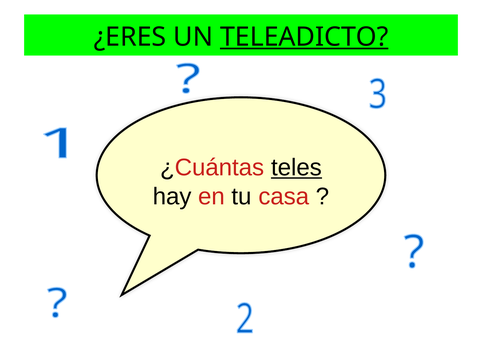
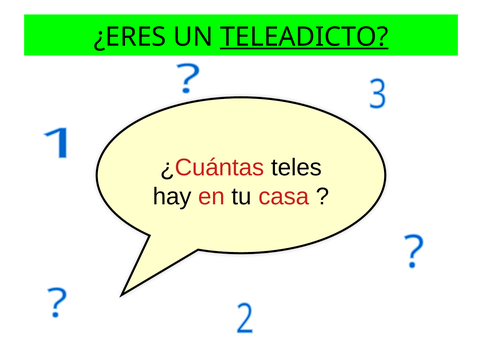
teles underline: present -> none (296, 167)
